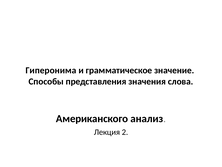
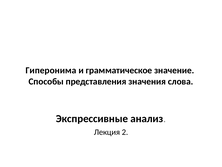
Американского: Американского -> Экспрессивные (92, 118)
